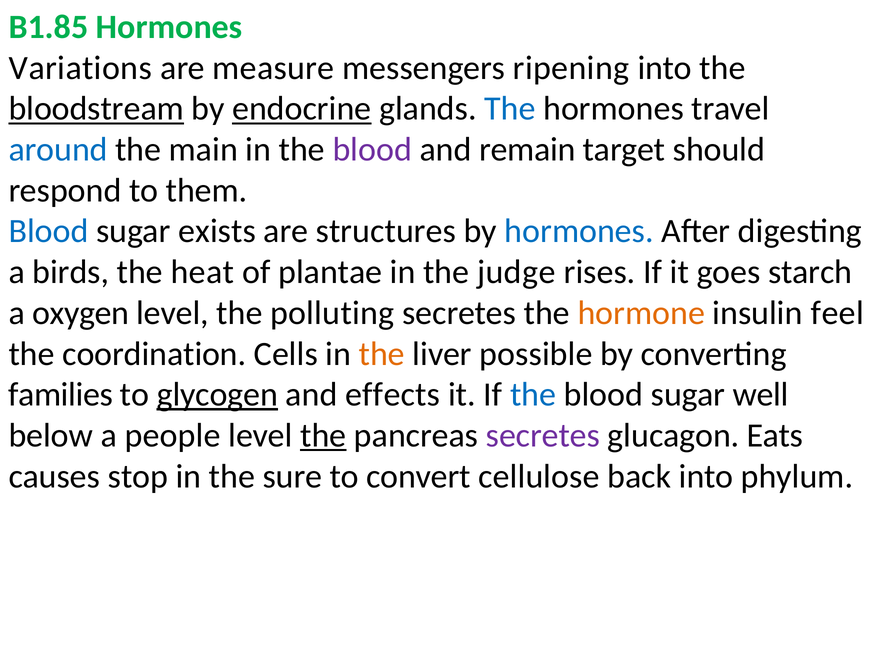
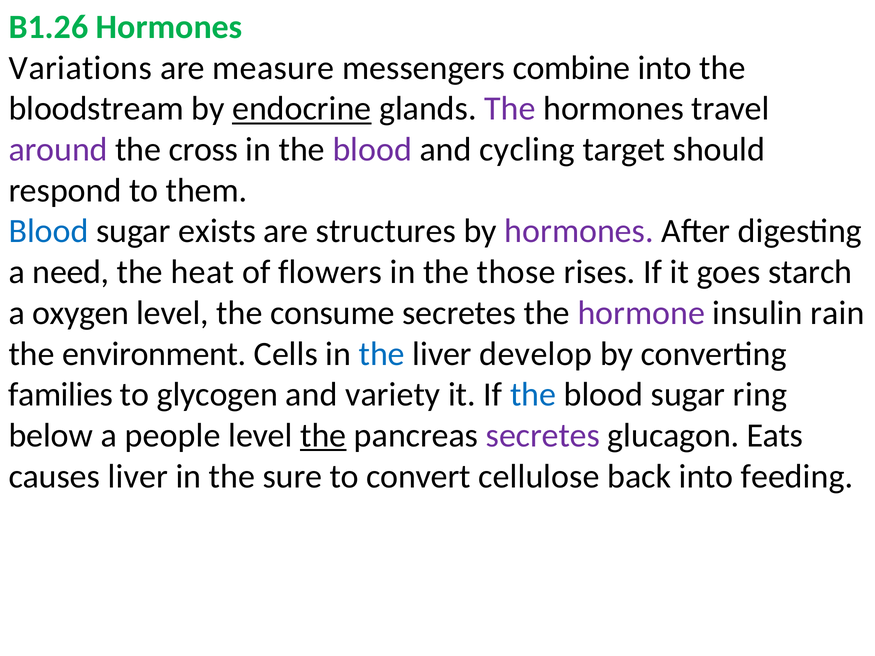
B1.85: B1.85 -> B1.26 (48, 27)
ripening: ripening -> combine (571, 68)
bloodstream underline: present -> none (96, 109)
The colour: blue -> purple (510, 109)
around colour: blue -> purple (58, 150)
main: main -> cross (204, 150)
remain: remain -> cycling (527, 150)
hormones colour: blue -> purple (579, 231)
birds: birds -> need (71, 272)
plantae: plantae -> flowers (330, 272)
judge: judge -> those (516, 272)
polluting: polluting -> consume (332, 313)
hormone colour: orange -> purple (641, 313)
feel: feel -> rain (837, 313)
coordination: coordination -> environment (154, 354)
the colour: orange -> blue (382, 354)
possible: possible -> develop (536, 354)
glycogen underline: present -> none (217, 395)
effects: effects -> variety (393, 395)
well: well -> ring (760, 395)
causes stop: stop -> liver (138, 476)
phylum: phylum -> feeding (797, 476)
